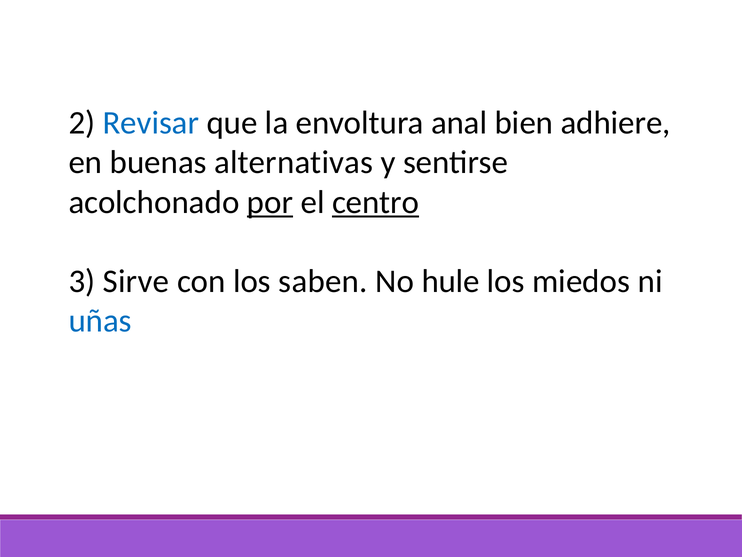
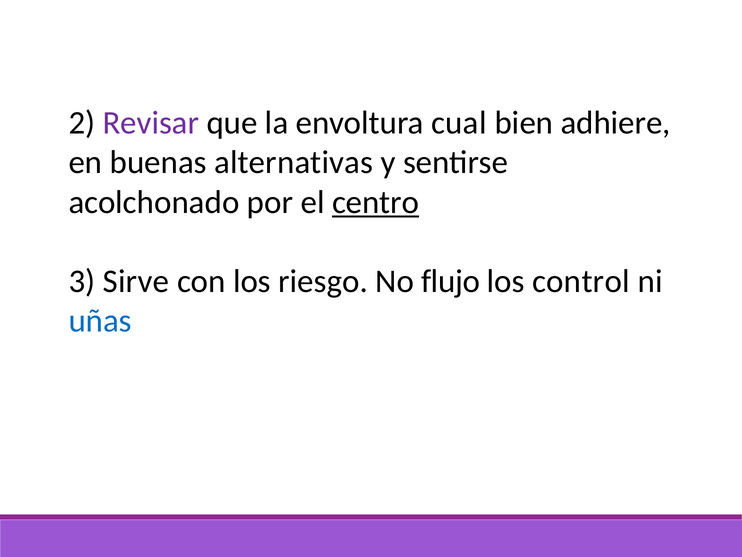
Revisar colour: blue -> purple (151, 123)
anal: anal -> cual (459, 123)
por underline: present -> none (270, 202)
saben: saben -> riesgo (323, 281)
hule: hule -> flujo (451, 281)
miedos: miedos -> control (581, 281)
